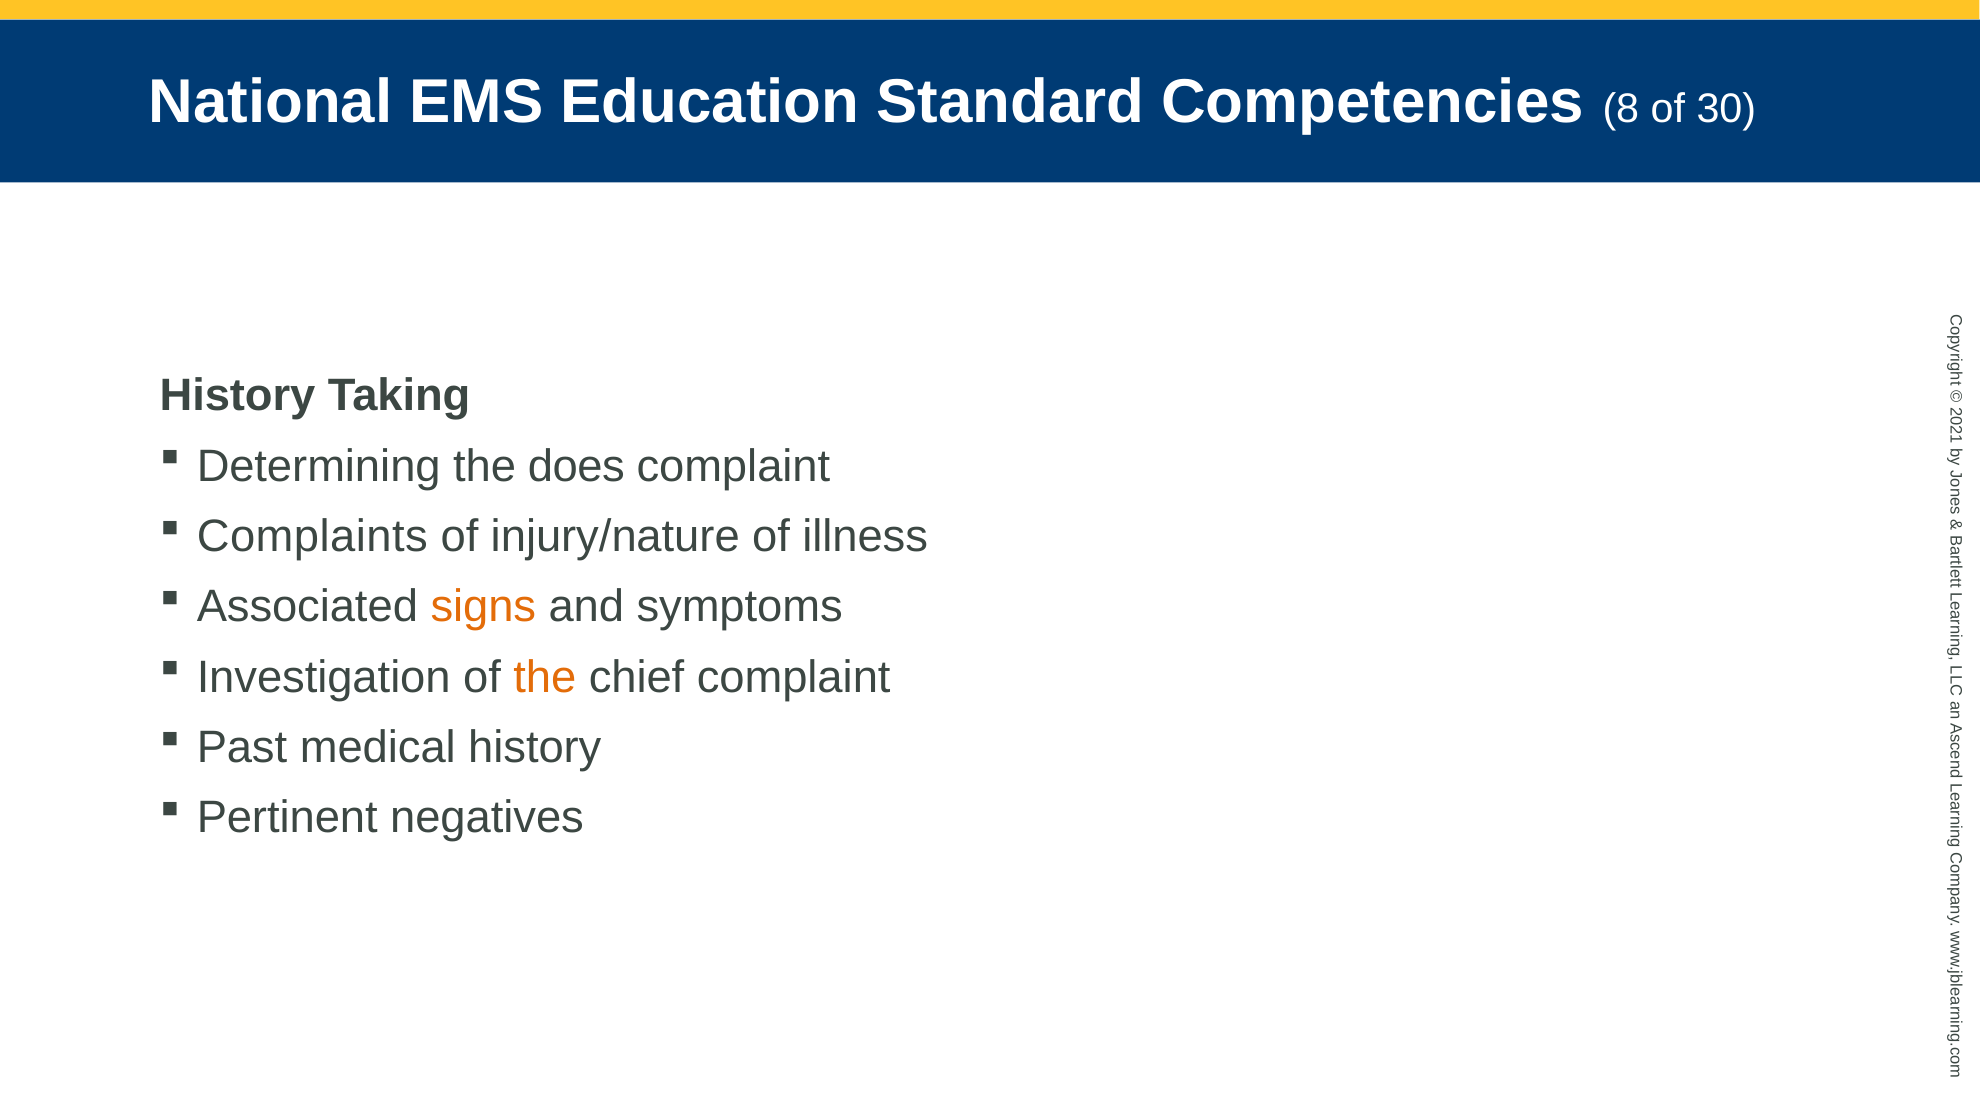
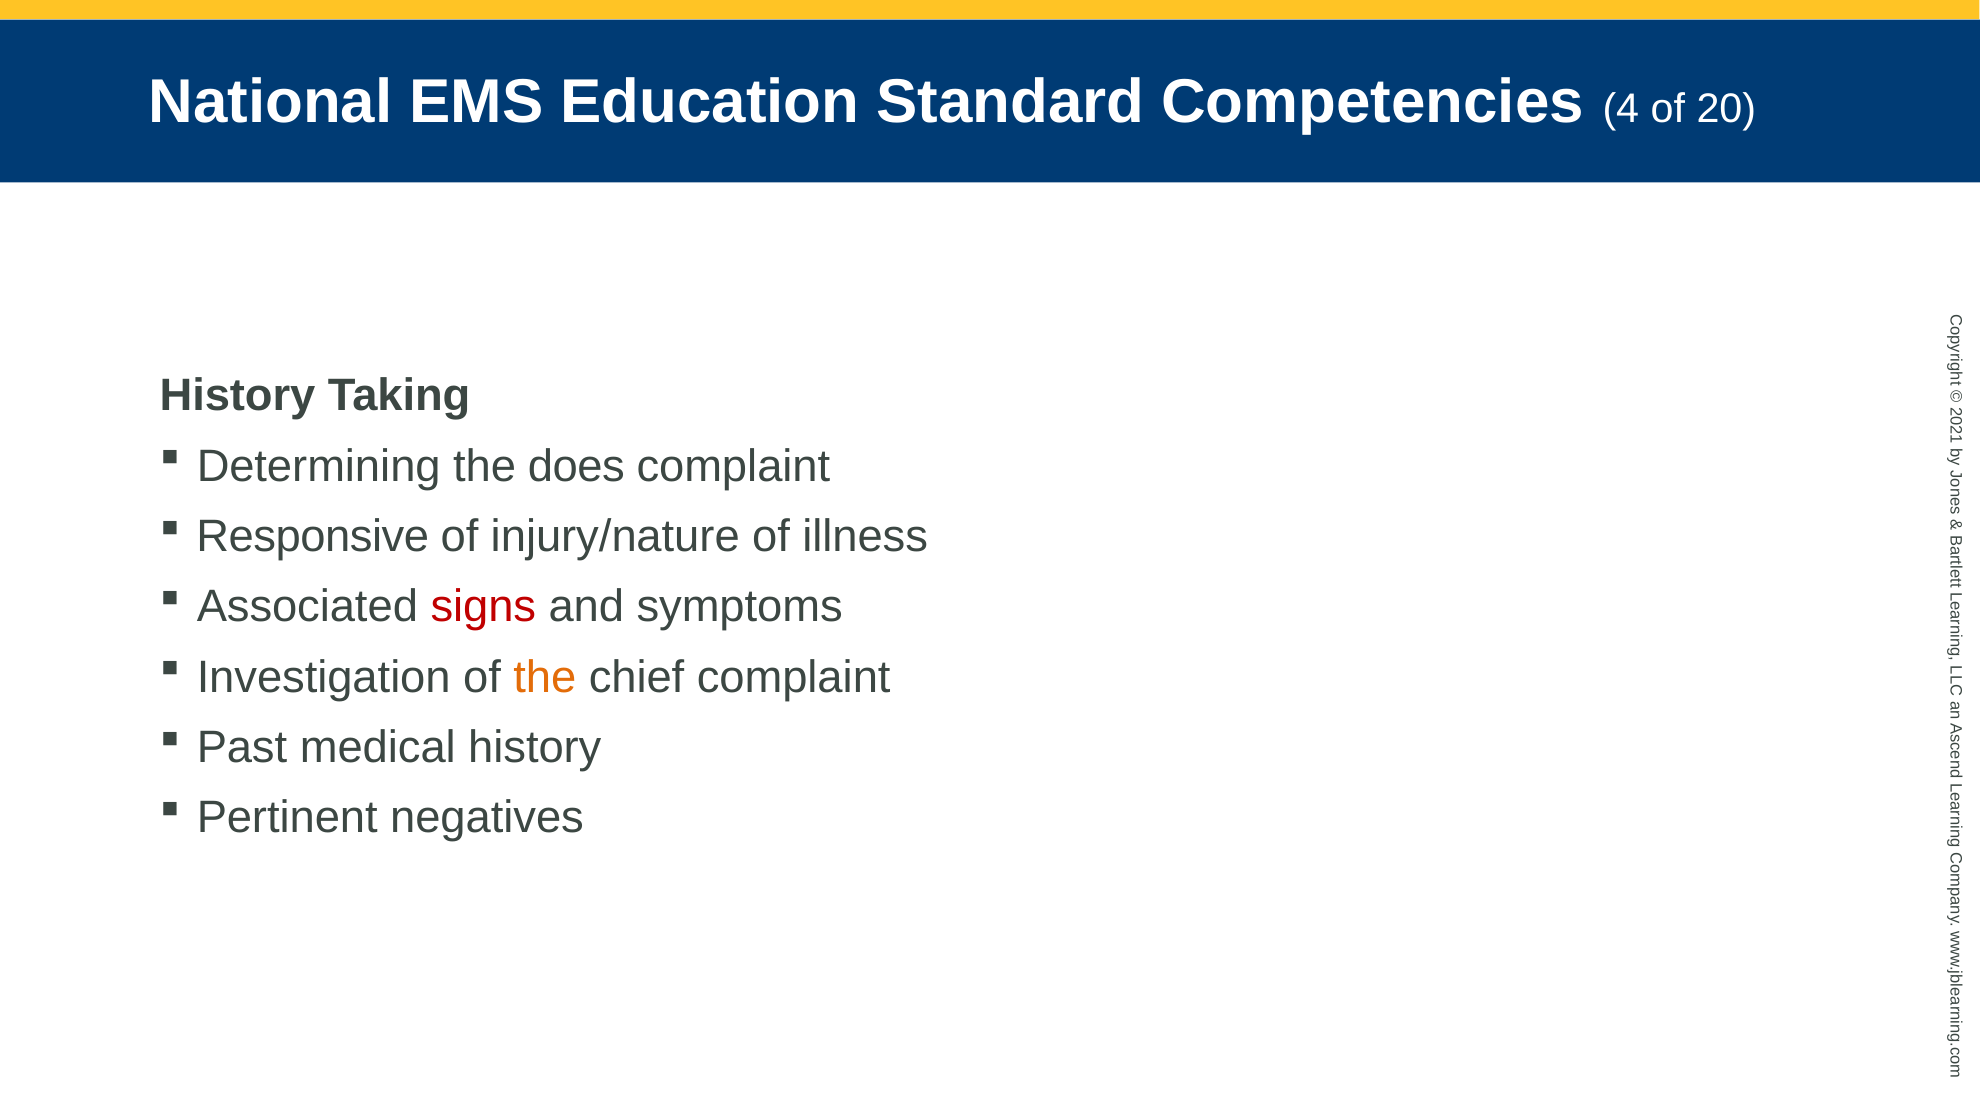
8: 8 -> 4 (1621, 109)
30: 30 -> 20 (1726, 109)
Complaints: Complaints -> Responsive (313, 536)
signs colour: orange -> red (483, 607)
